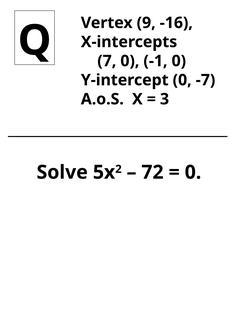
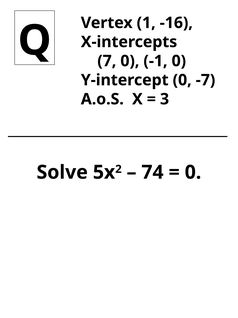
9: 9 -> 1 (146, 23)
72: 72 -> 74 (152, 172)
